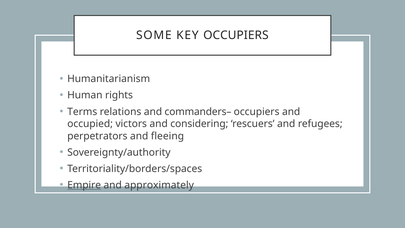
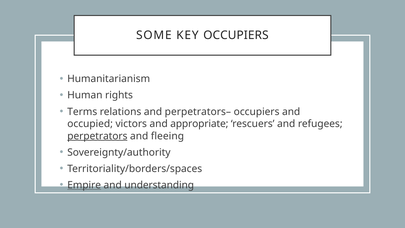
commanders–: commanders– -> perpetrators– (198, 112)
considering: considering -> appropriate (199, 124)
perpetrators underline: none -> present (97, 136)
approximately: approximately -> understanding (159, 185)
